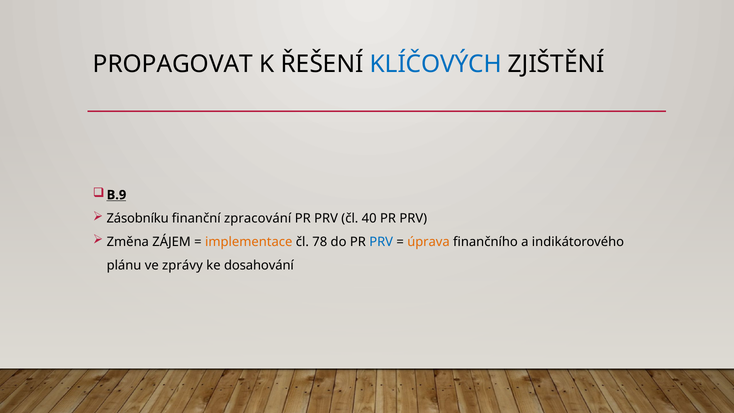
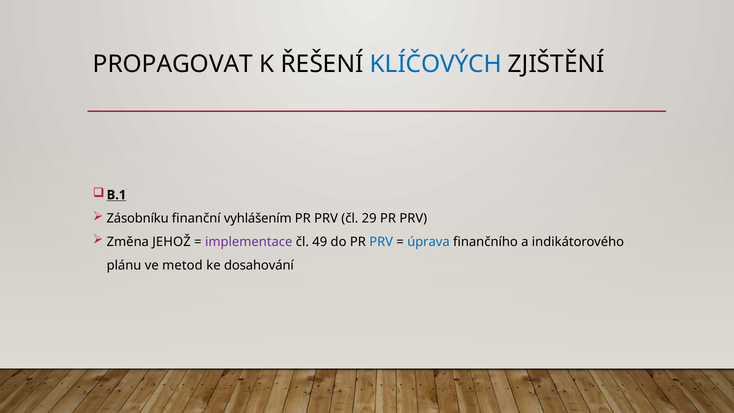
B.9: B.9 -> B.1 (116, 195)
zpracování: zpracování -> vyhlášením (258, 218)
40: 40 -> 29 (369, 218)
ZÁJEM: ZÁJEM -> JEHOŽ (172, 242)
implementace colour: orange -> purple (249, 242)
78: 78 -> 49 (320, 242)
úprava colour: orange -> blue (428, 242)
zprávy: zprávy -> metod (182, 265)
